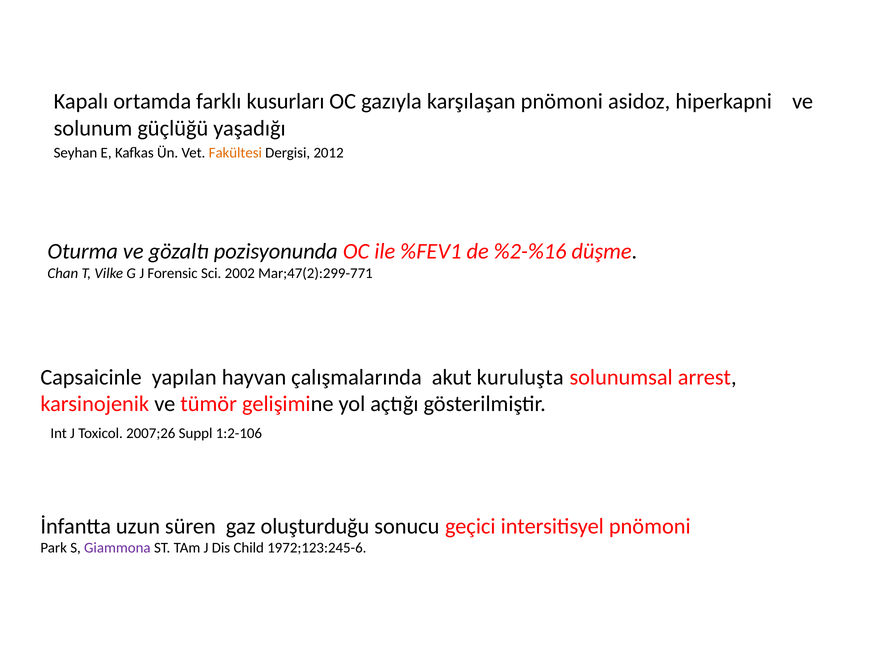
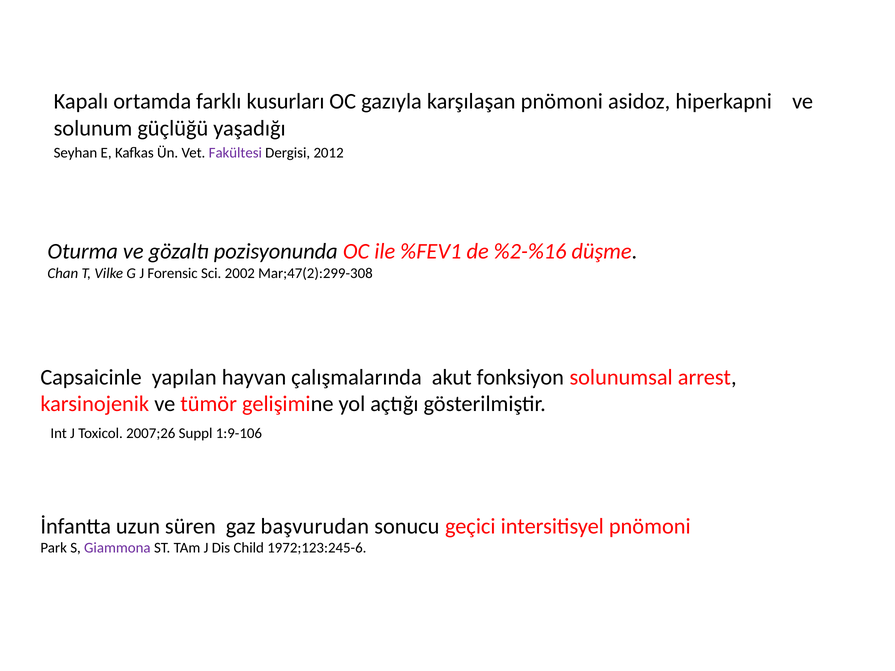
Fakültesi colour: orange -> purple (235, 153)
Mar;47(2):299-771: Mar;47(2):299-771 -> Mar;47(2):299-308 (315, 273)
kuruluşta: kuruluşta -> fonksiyon (520, 377)
1:2-106: 1:2-106 -> 1:9-106 (239, 434)
oluşturduğu: oluşturduğu -> başvurudan (315, 526)
